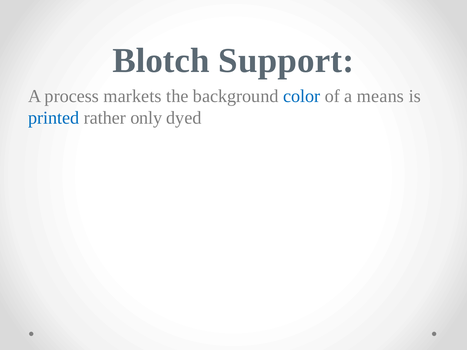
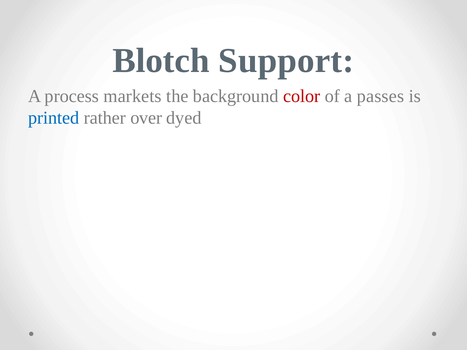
color colour: blue -> red (302, 96)
means: means -> passes (380, 96)
only: only -> over (146, 118)
